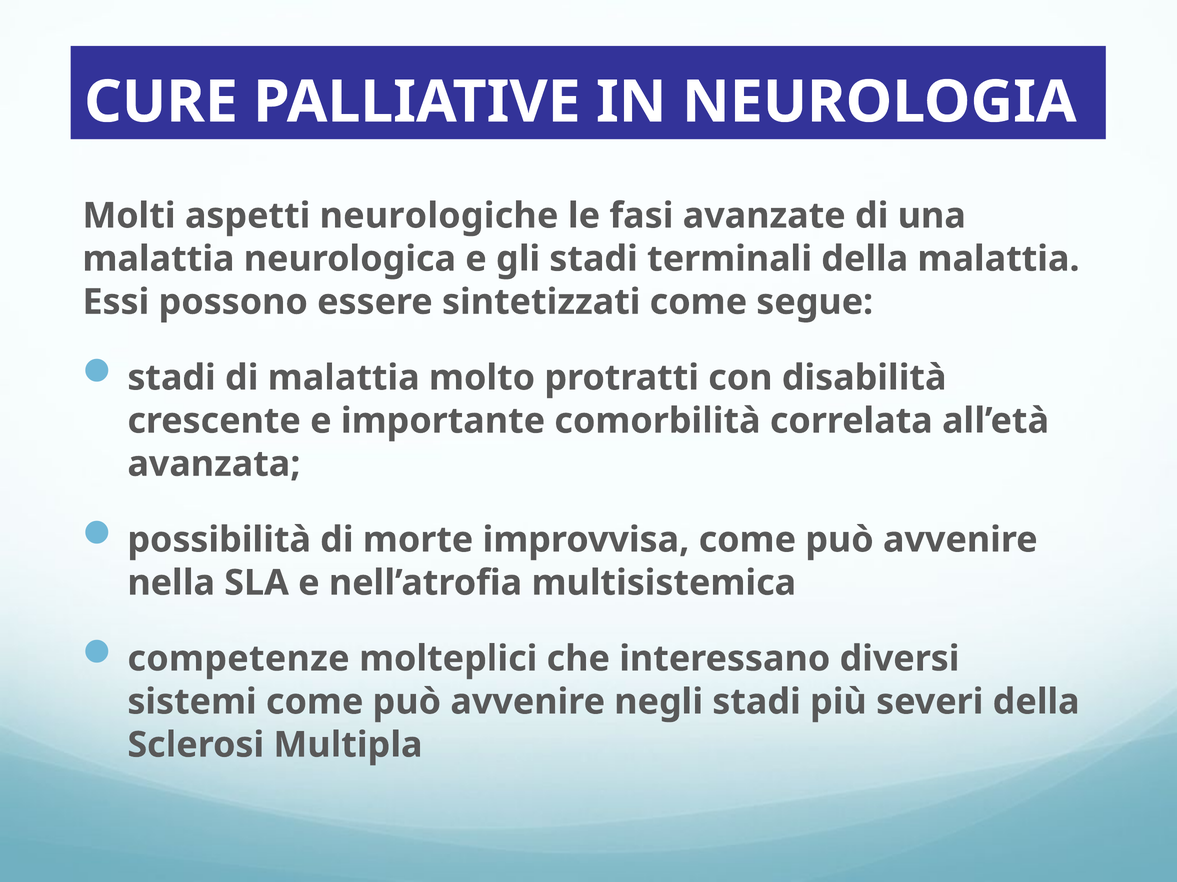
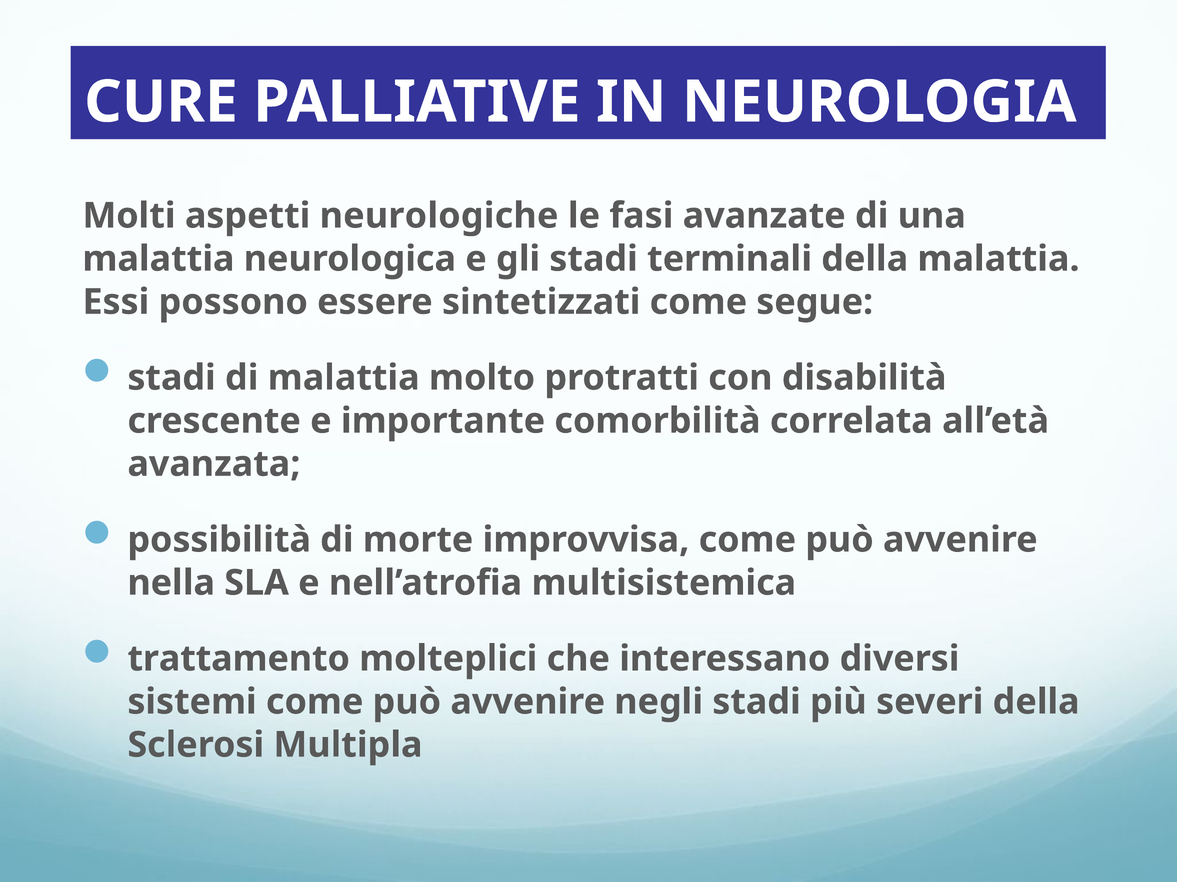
competenze: competenze -> trattamento (239, 659)
